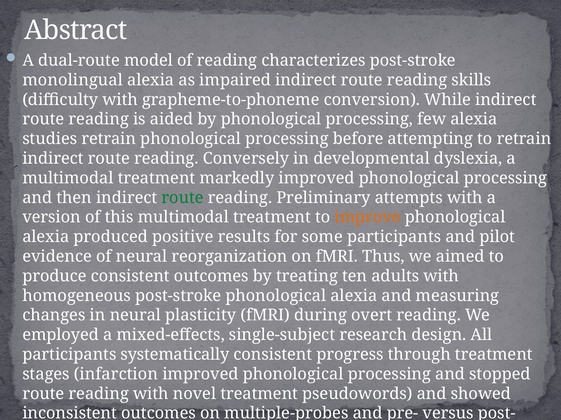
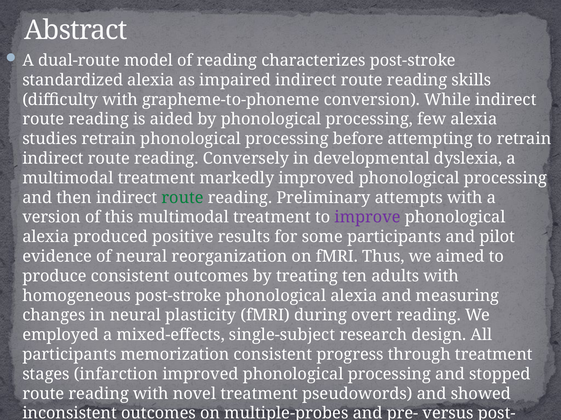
monolingual: monolingual -> standardized (73, 80)
improve colour: orange -> purple (368, 218)
systematically: systematically -> memorization (175, 355)
